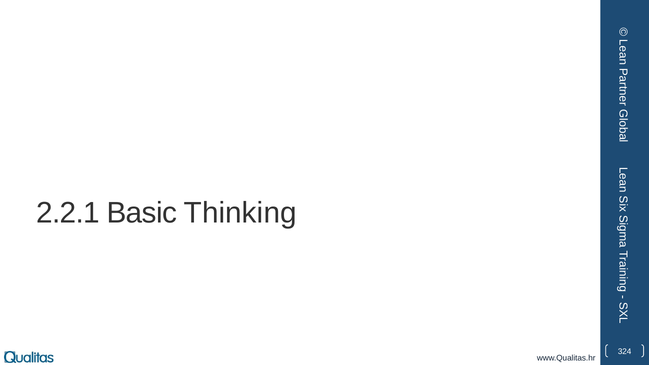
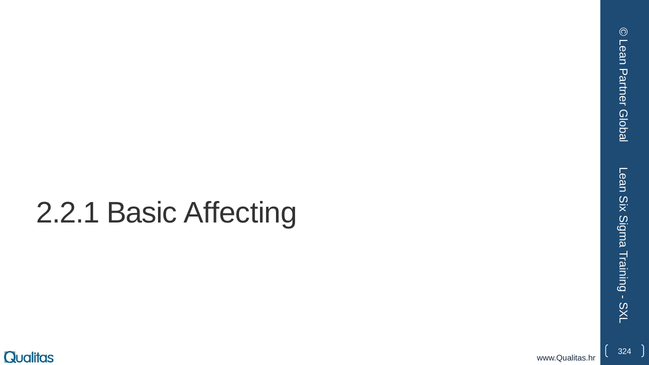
Thinking: Thinking -> Affecting (240, 213)
